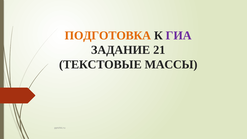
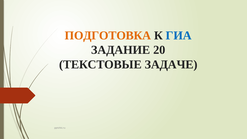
ГИА colour: purple -> blue (179, 35)
21: 21 -> 20 (159, 50)
МАССЫ: МАССЫ -> ЗАДАЧЕ (171, 64)
